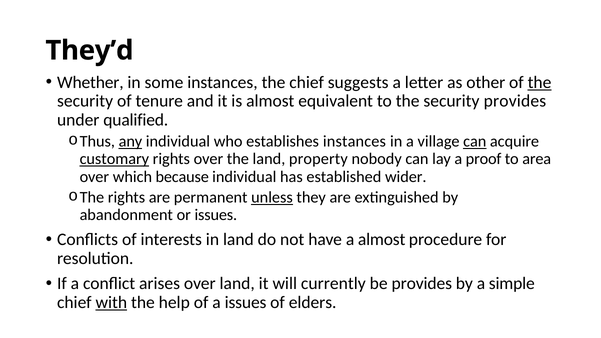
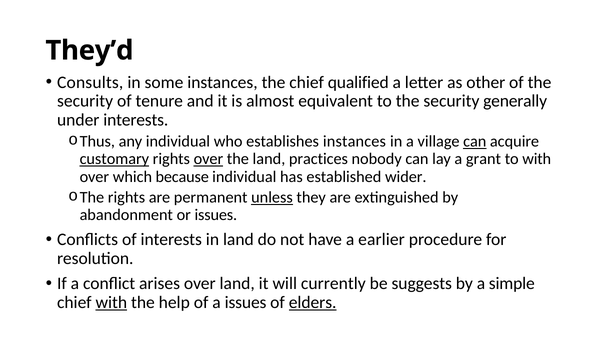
Whether: Whether -> Consults (90, 82)
suggests: suggests -> qualified (358, 82)
the underline: present -> none (540, 82)
security provides: provides -> generally (515, 101)
under qualified: qualified -> interests (136, 120)
any underline: present -> none (130, 142)
over underline: none -> present (208, 159)
property: property -> practices (318, 159)
proof: proof -> grant (484, 159)
to area: area -> with (537, 159)
a almost: almost -> earlier (382, 240)
be provides: provides -> suggests (422, 284)
elders underline: none -> present (313, 303)
